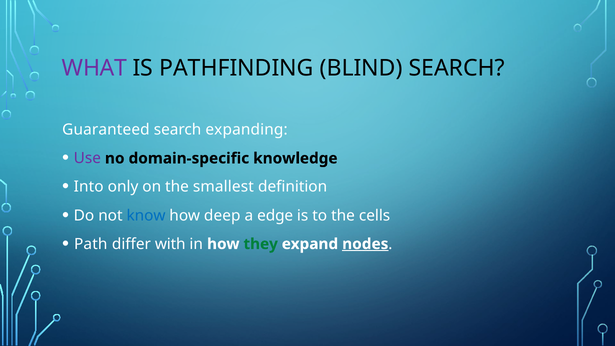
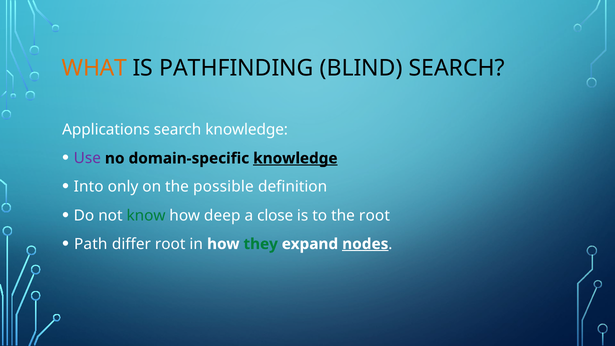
WHAT colour: purple -> orange (95, 68)
Guaranteed: Guaranteed -> Applications (106, 130)
search expanding: expanding -> knowledge (247, 130)
knowledge underline: none -> present (295, 158)
smallest: smallest -> possible (223, 187)
know colour: blue -> green (146, 215)
edge: edge -> close (275, 215)
the cells: cells -> root (374, 215)
differ with: with -> root (170, 244)
